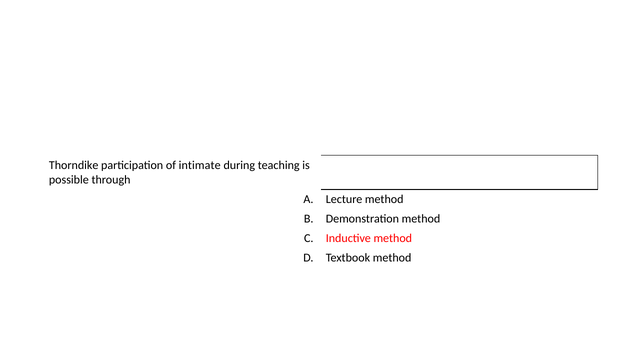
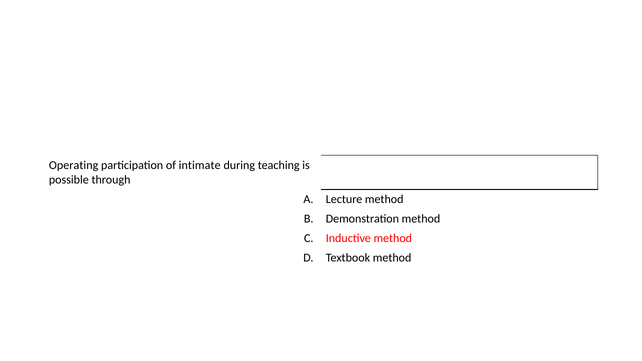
Thorndike: Thorndike -> Operating (74, 165)
